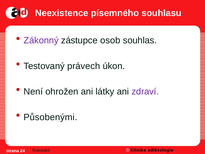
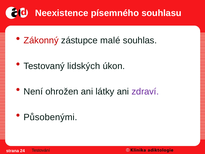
Zákonný colour: purple -> red (41, 40)
osob: osob -> malé (110, 40)
právech: právech -> lidských (84, 66)
